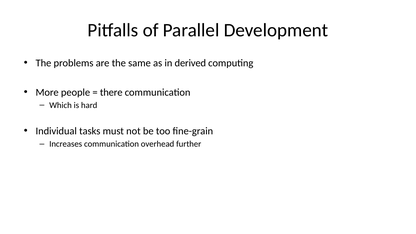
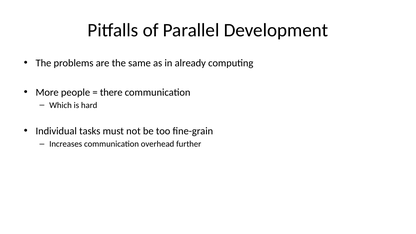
derived: derived -> already (190, 63)
